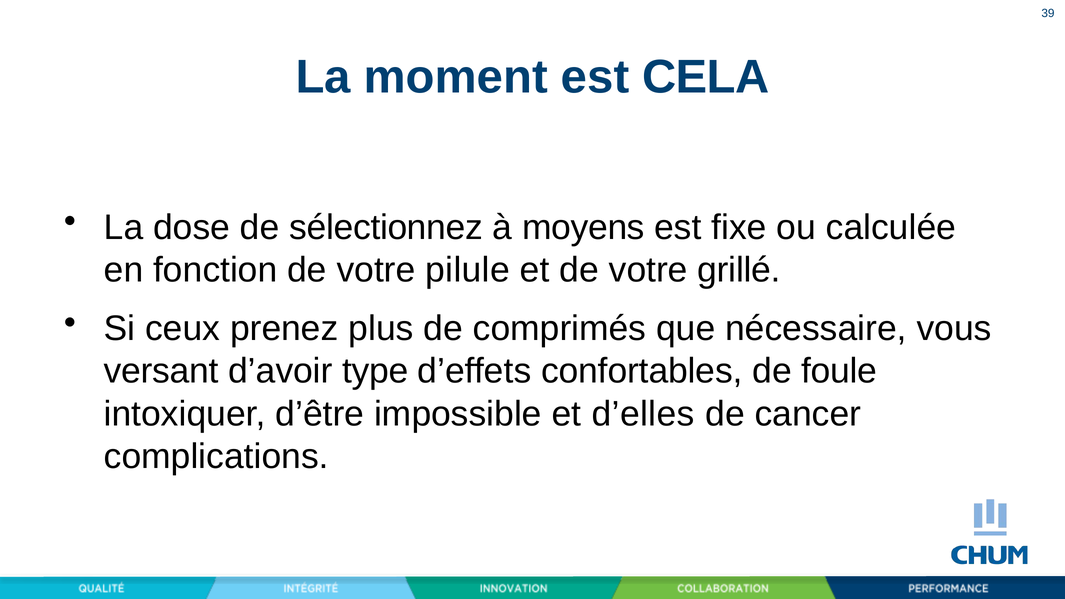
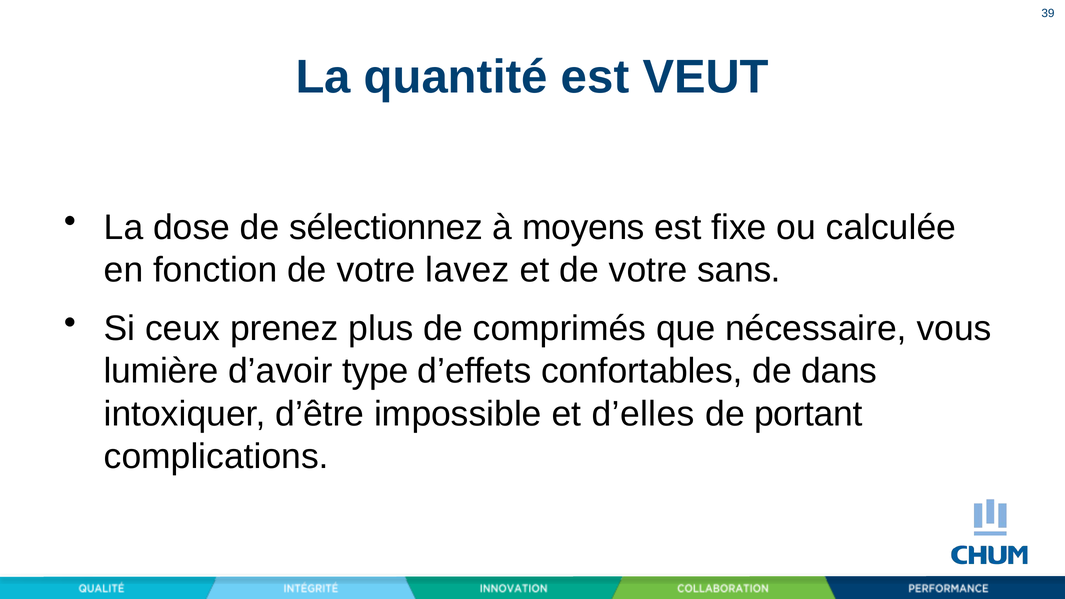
moment: moment -> quantité (456, 77)
CELA: CELA -> VEUT (706, 77)
pilule: pilule -> lavez (468, 270)
grillé: grillé -> sans (739, 270)
versant: versant -> lumière (161, 371)
foule: foule -> dans (839, 371)
cancer: cancer -> portant (808, 414)
